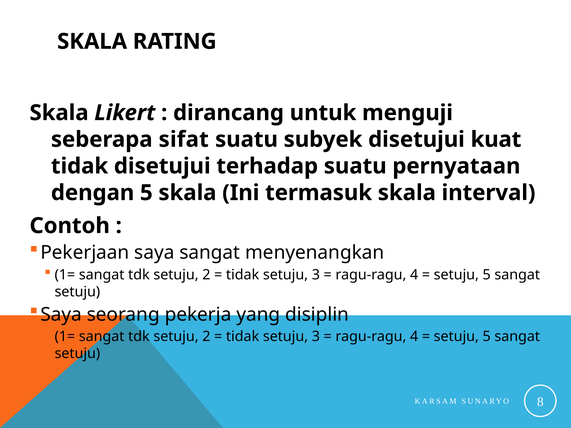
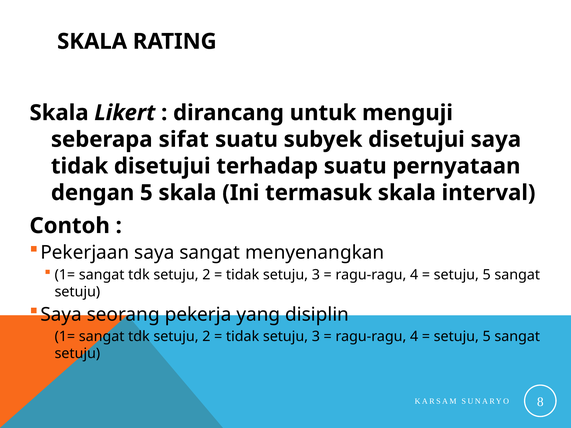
disetujui kuat: kuat -> saya (496, 140)
